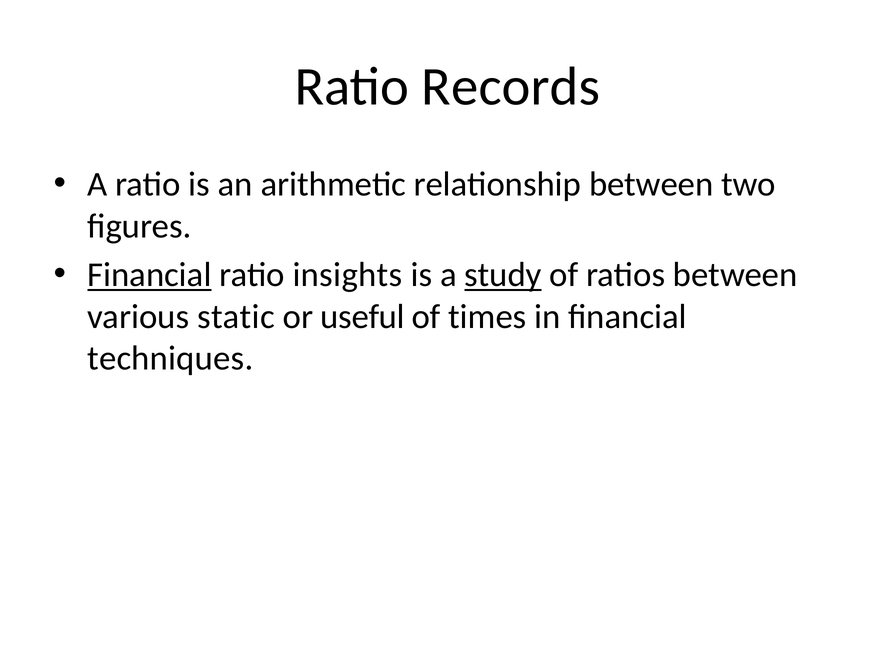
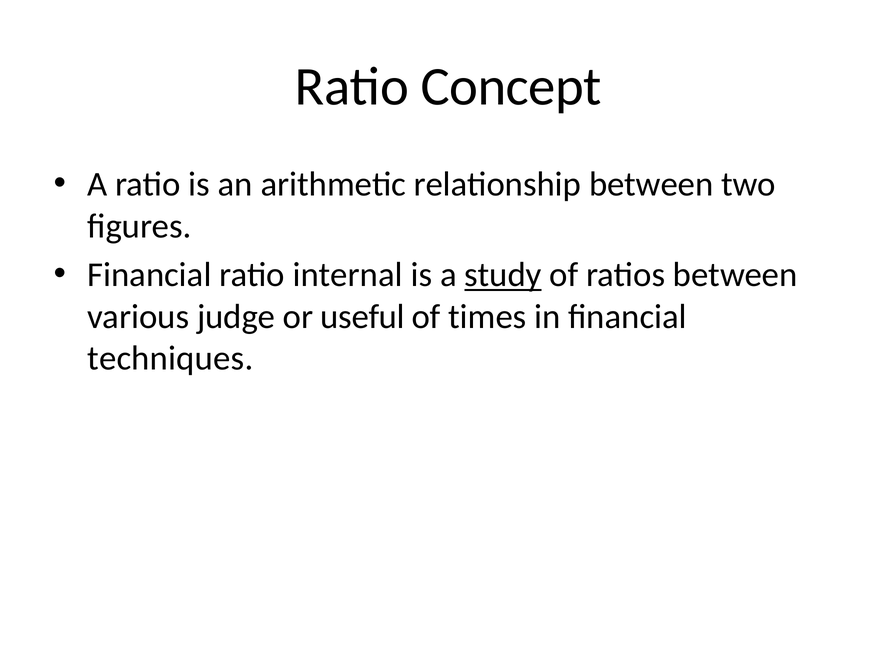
Records: Records -> Concept (511, 87)
Financial underline: present -> none (149, 275)
insights: insights -> internal (348, 275)
static: static -> judge (236, 317)
